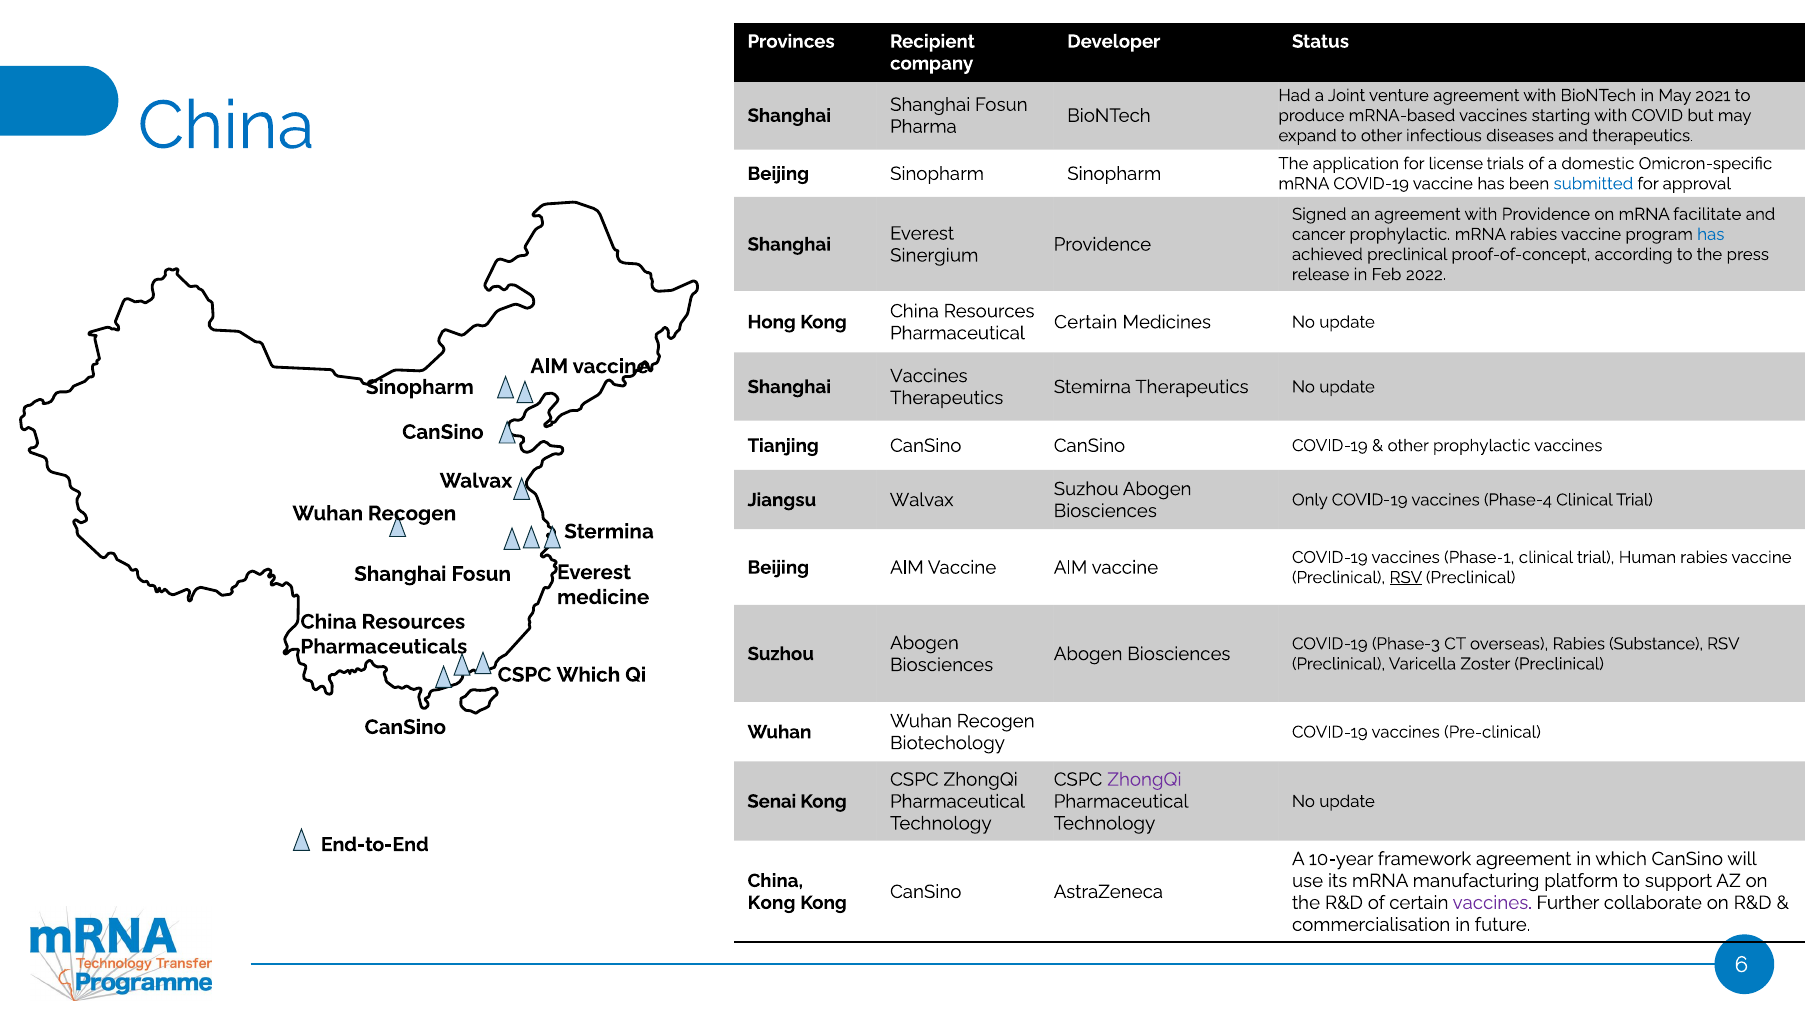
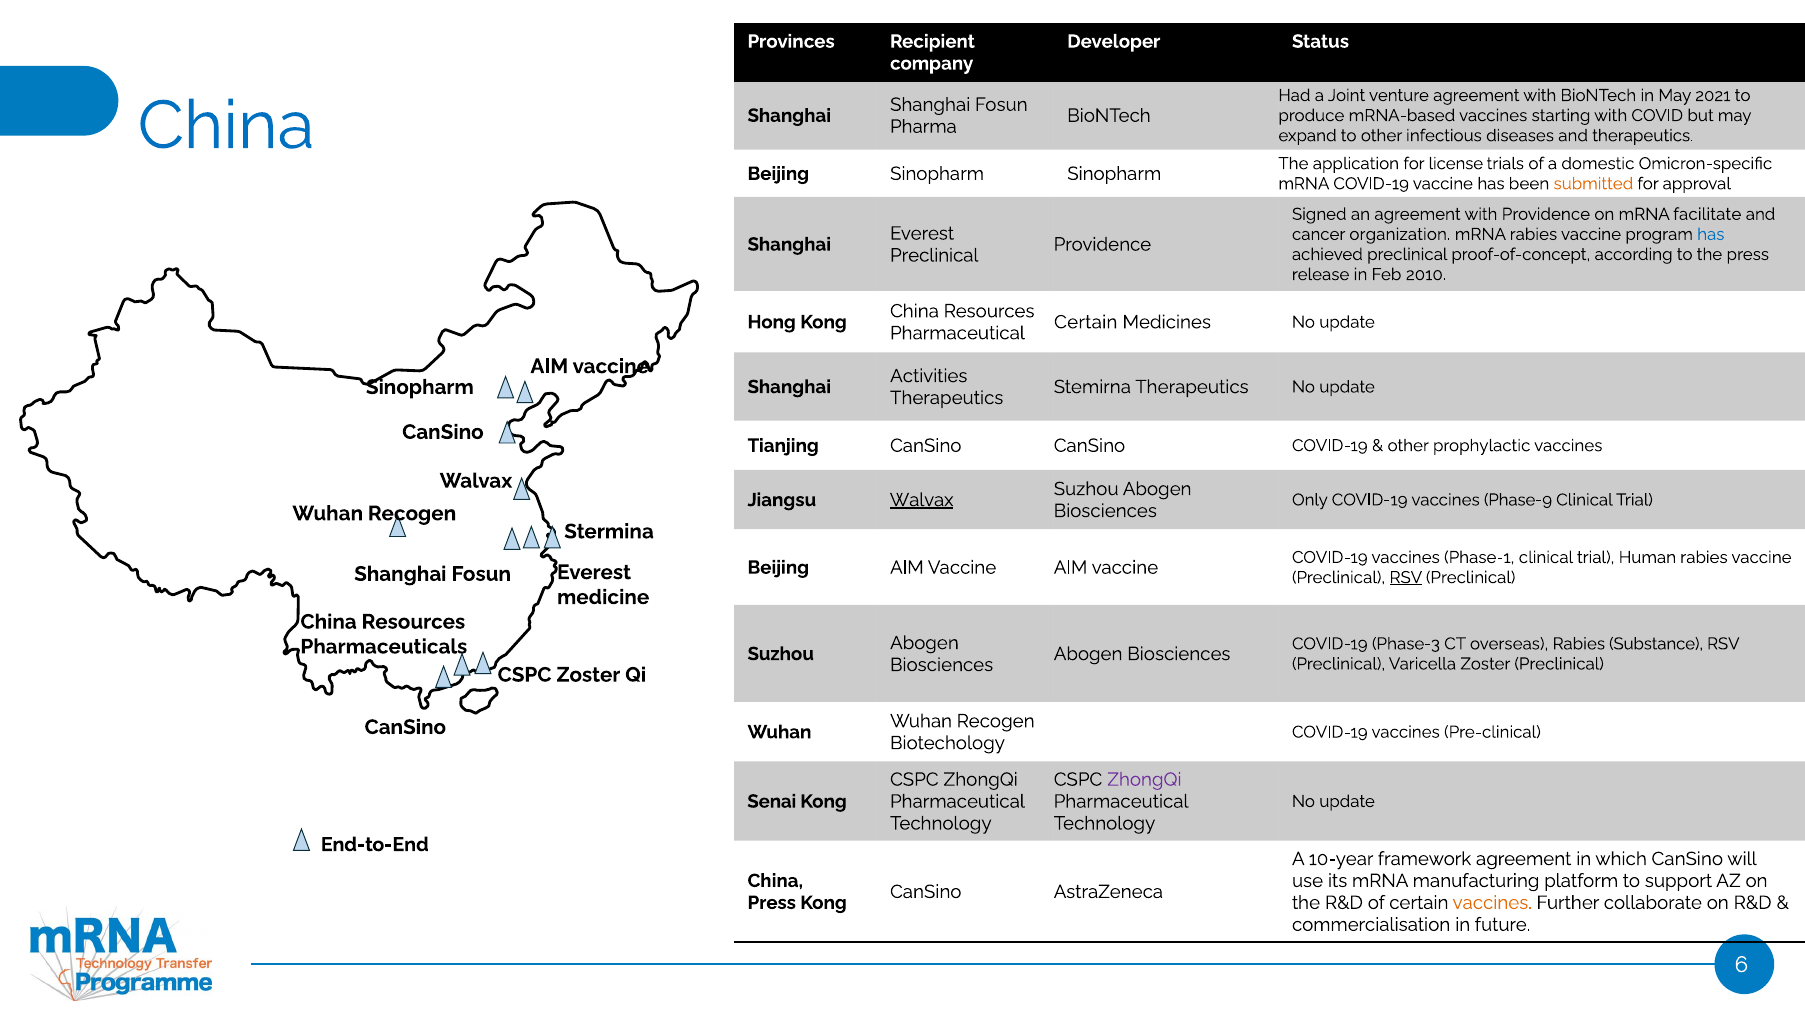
submitted colour: blue -> orange (1593, 184)
cancer prophylactic: prophylactic -> organization (1400, 234)
Sinergium: Sinergium -> Preclinical (934, 255)
2022: 2022 -> 2010 (1426, 274)
Vaccines: Vaccines -> Activities (929, 376)
Walvax underline: none -> present (922, 500)
Phase-4: Phase-4 -> Phase-9 (1518, 500)
CSPC Which: Which -> Zoster (588, 674)
Kong: Kong -> Press (772, 902)
vaccines colour: purple -> orange (1492, 902)
